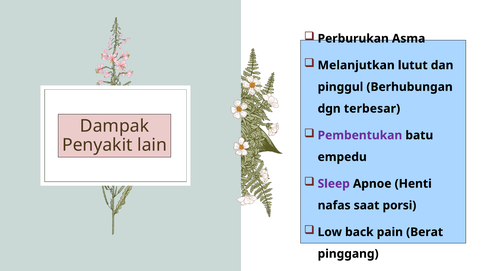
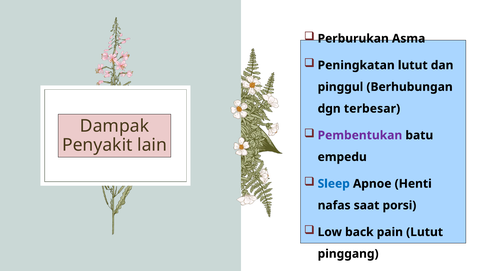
Melanjutkan: Melanjutkan -> Peningkatan (356, 65)
Sleep colour: purple -> blue (334, 184)
pain Berat: Berat -> Lutut (425, 232)
